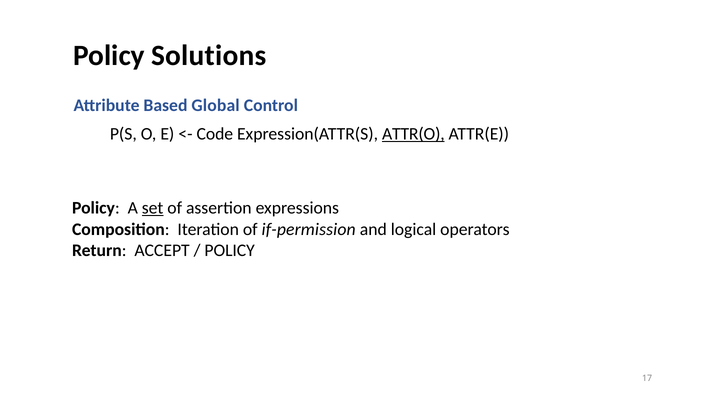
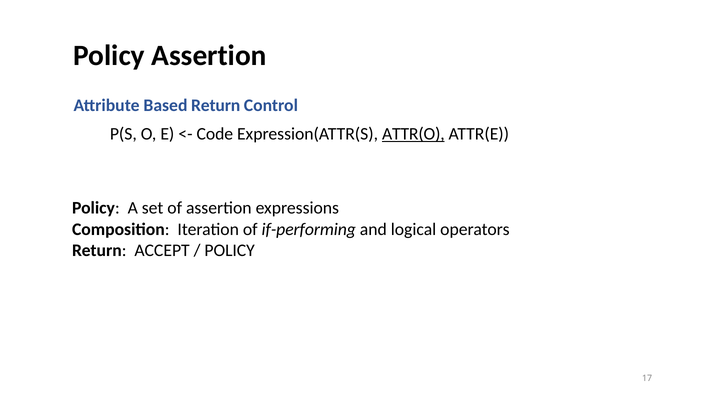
Policy Solutions: Solutions -> Assertion (209, 56)
Based Global: Global -> Return (216, 105)
set underline: present -> none (153, 208)
if-permission: if-permission -> if-performing (309, 229)
